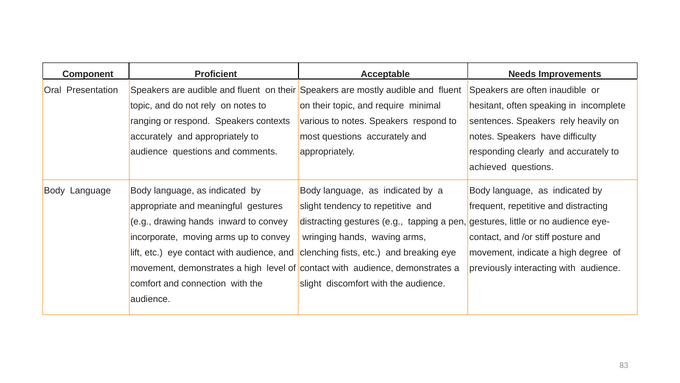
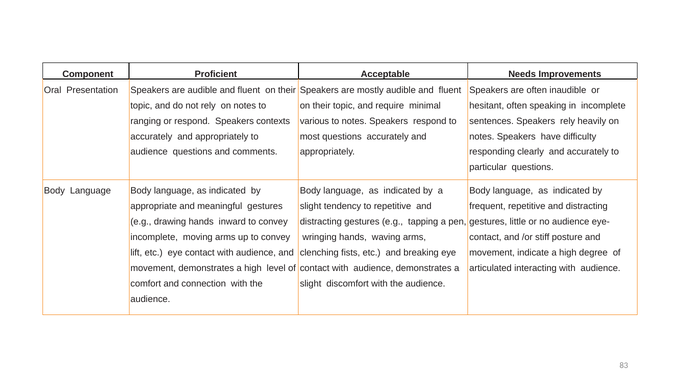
achieved: achieved -> particular (488, 167)
incorporate: incorporate -> incomplete (154, 237)
previously: previously -> articulated (491, 268)
